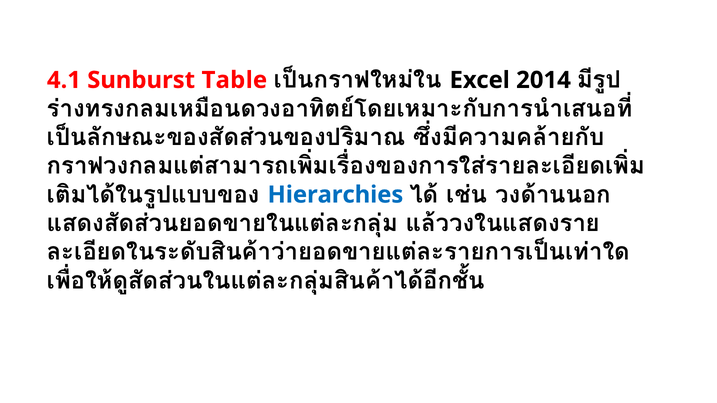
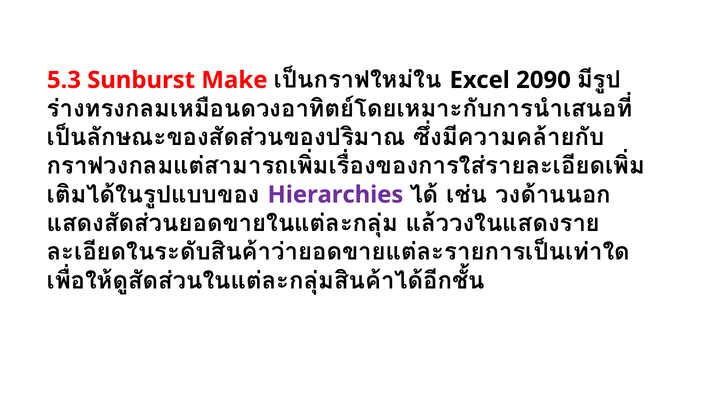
4.1: 4.1 -> 5.3 (64, 80)
Table: Table -> Make (234, 80)
2014: 2014 -> 2090 (543, 80)
Hierarchies colour: blue -> purple (335, 195)
